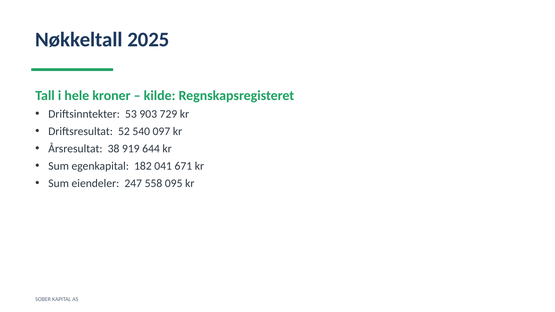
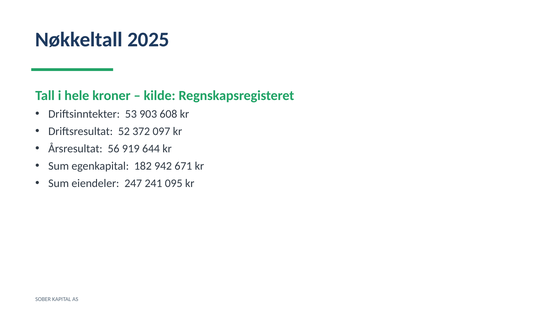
729: 729 -> 608 (168, 114)
540: 540 -> 372 (141, 131)
38: 38 -> 56 (114, 149)
041: 041 -> 942 (163, 166)
558: 558 -> 241 (153, 184)
